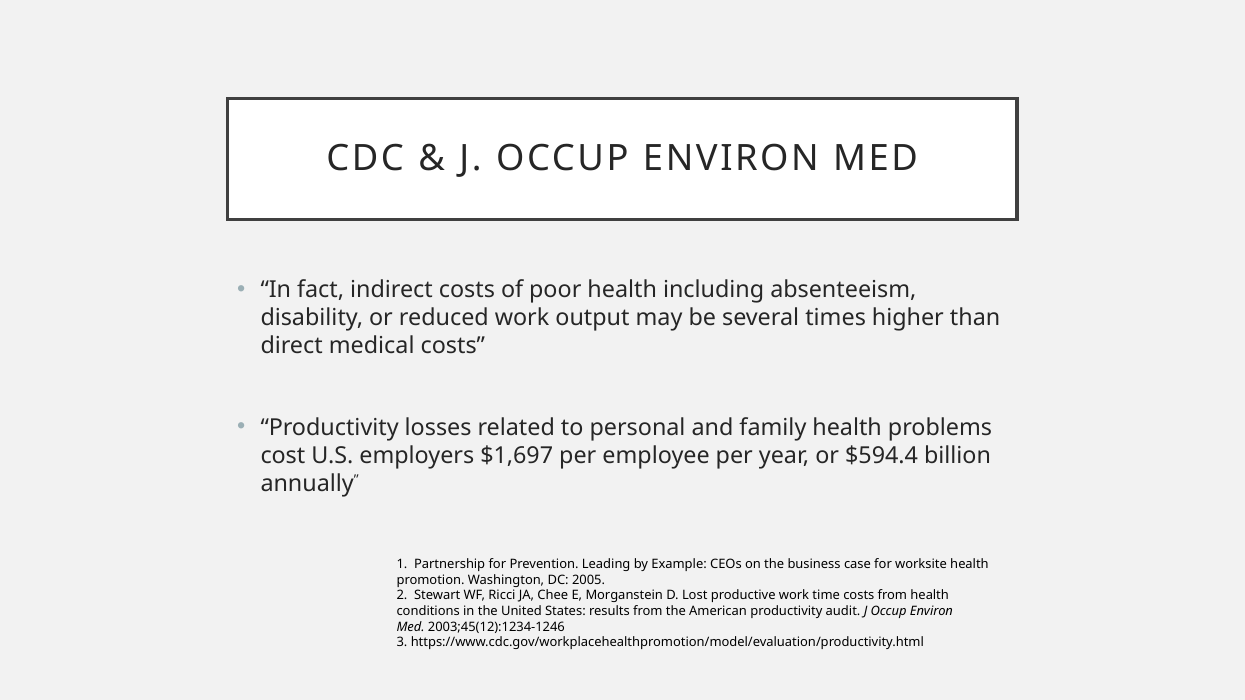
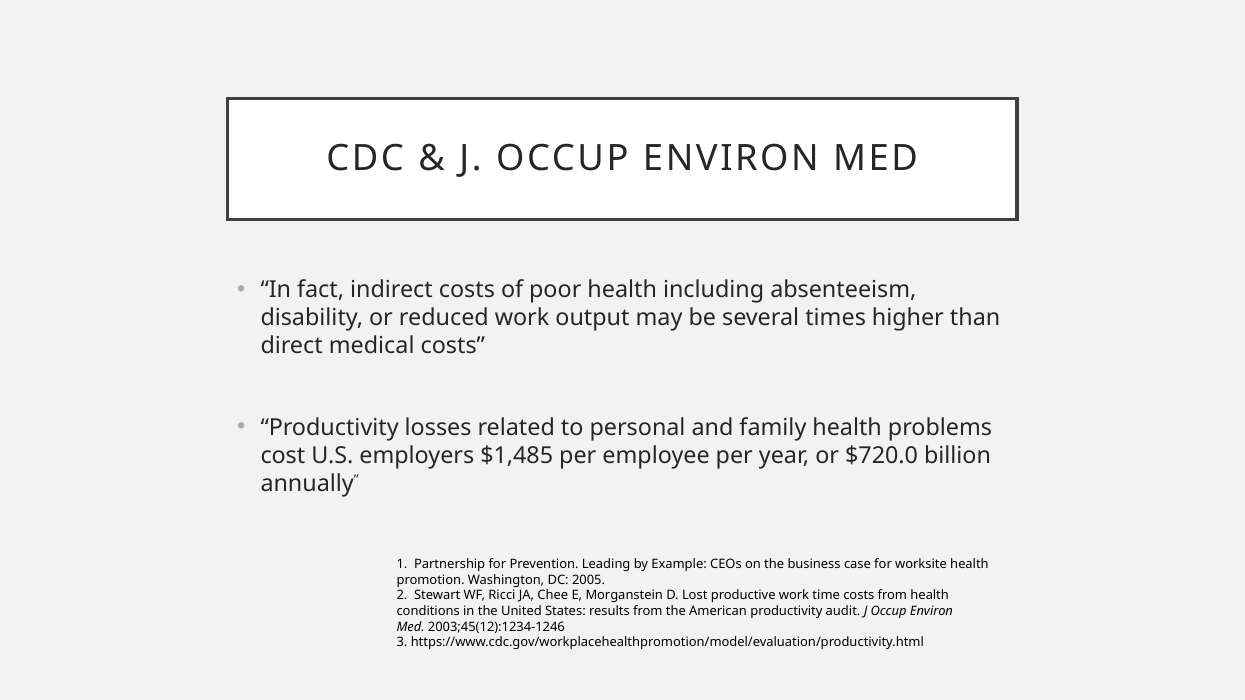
$1,697: $1,697 -> $1,485 (517, 456)
$594.4: $594.4 -> $720.0 (882, 456)
